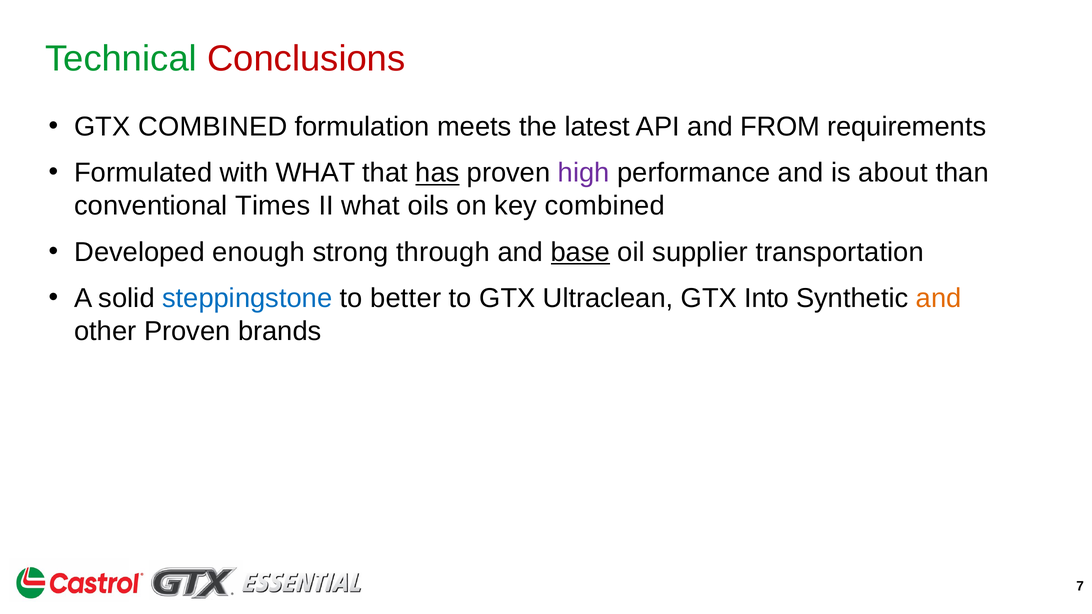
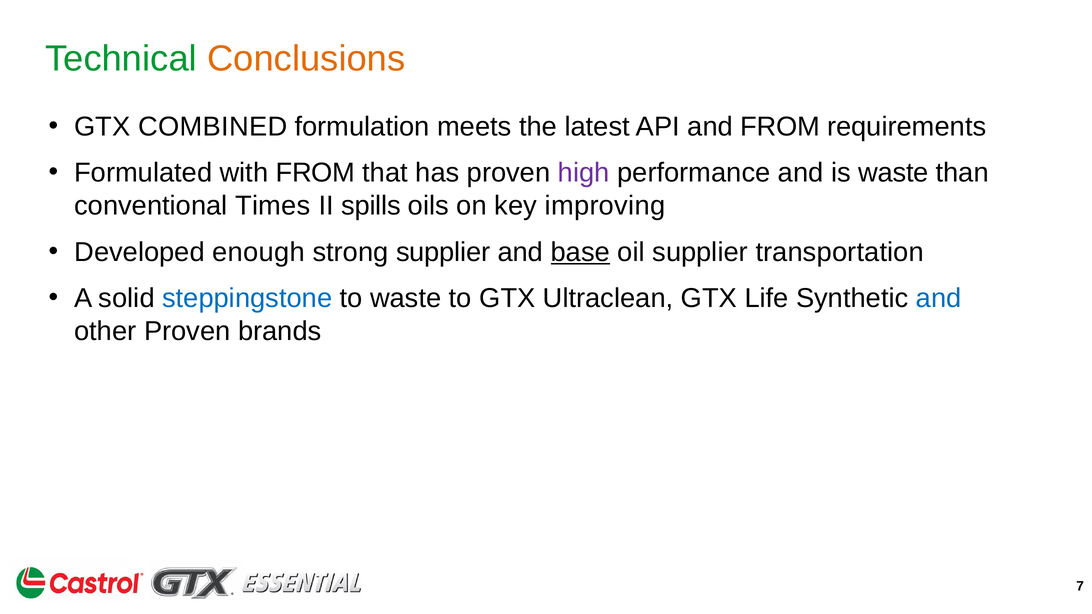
Conclusions colour: red -> orange (306, 59)
with WHAT: WHAT -> FROM (315, 173)
has underline: present -> none (437, 173)
is about: about -> waste (893, 173)
II what: what -> spills (371, 206)
key combined: combined -> improving (605, 206)
strong through: through -> supplier (443, 252)
to better: better -> waste (406, 299)
Into: Into -> Life (767, 299)
and colour: orange -> blue (939, 299)
